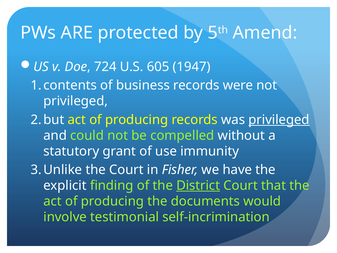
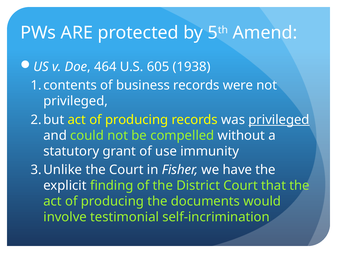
724: 724 -> 464 (105, 67)
1947: 1947 -> 1938 (192, 67)
District underline: present -> none (198, 185)
